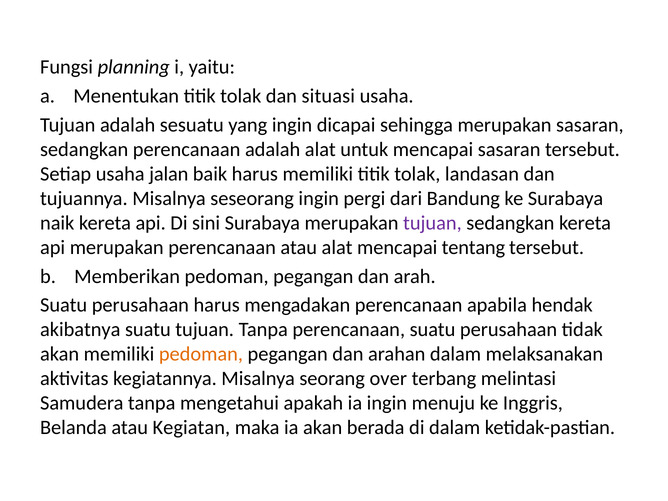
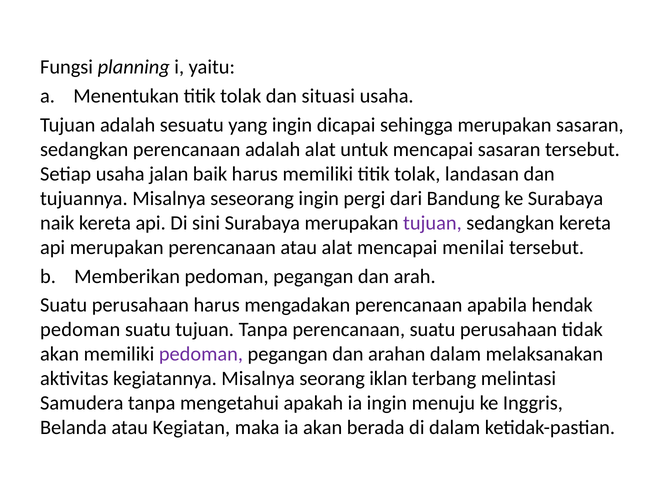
tentang: tentang -> menilai (473, 247)
akibatnya: akibatnya -> pedoman (80, 330)
pedoman colour: orange -> purple (201, 354)
over: over -> iklan (388, 379)
